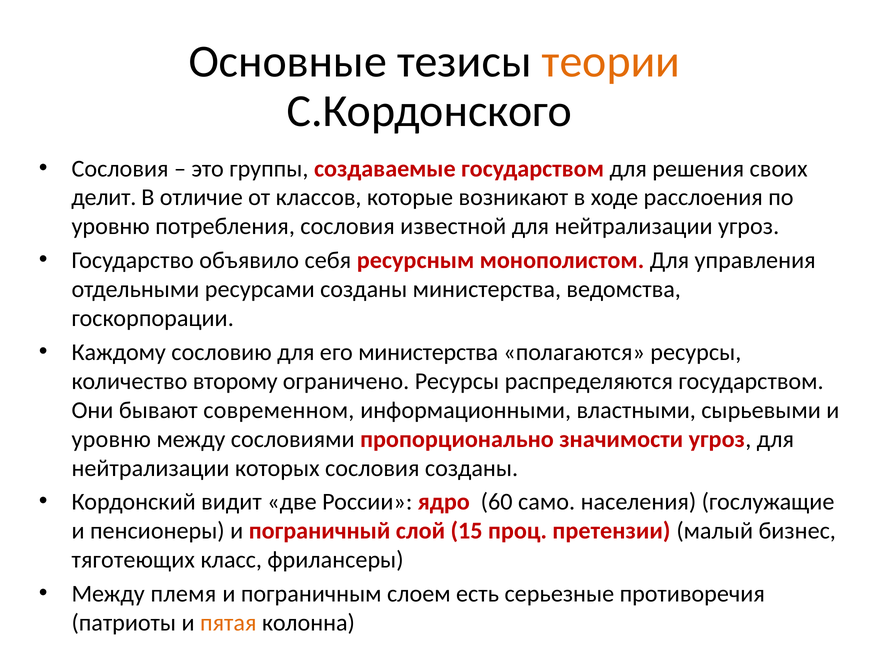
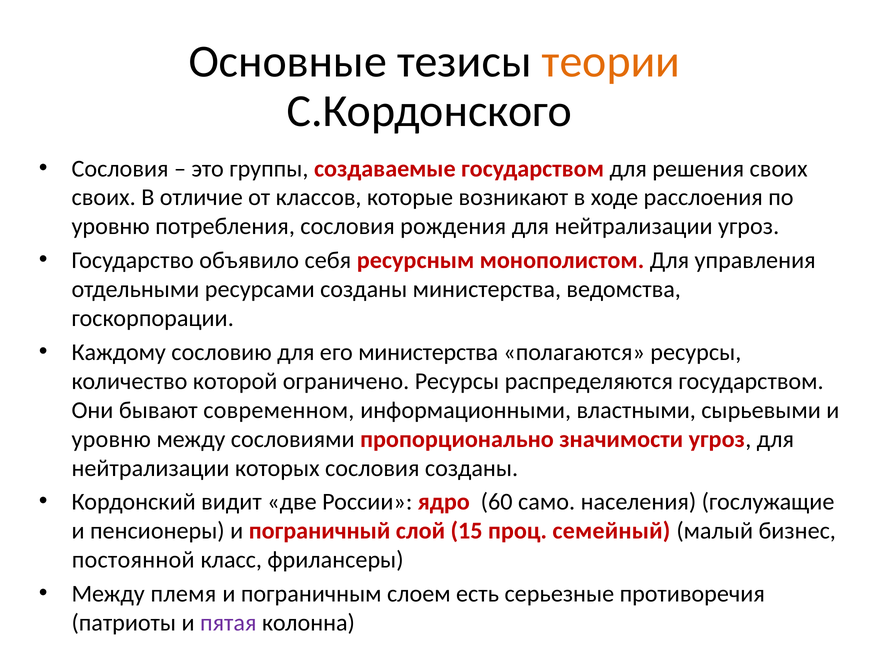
делит: делит -> своих (104, 197)
известной: известной -> рождения (453, 226)
второму: второму -> которой (235, 381)
претензии: претензии -> семейный (611, 531)
тяготеющих: тяготеющих -> постоянной (133, 560)
пятая colour: orange -> purple (228, 622)
